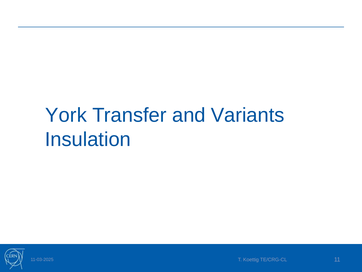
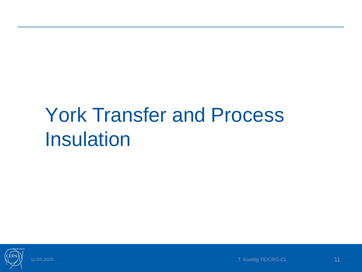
Variants: Variants -> Process (248, 115)
